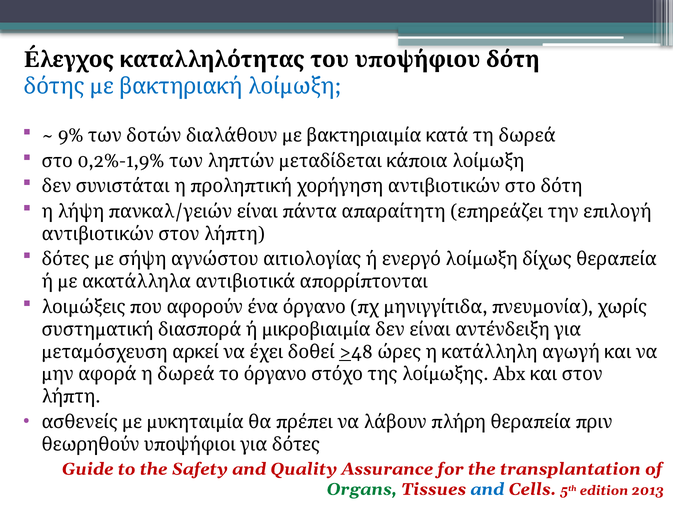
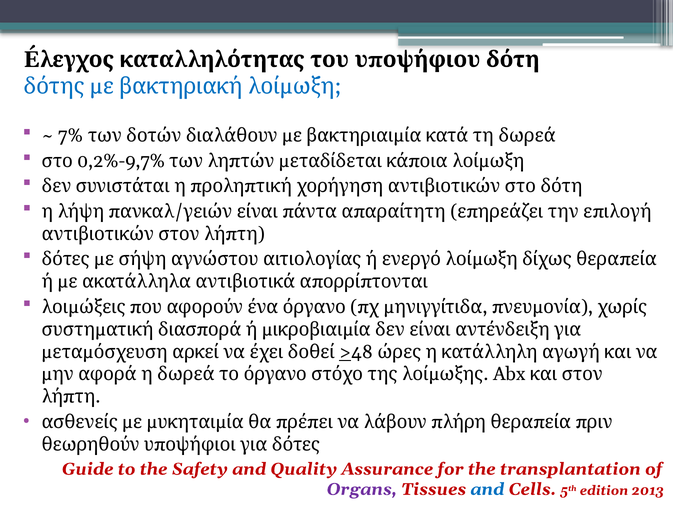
9%: 9% -> 7% (71, 136)
0,2%-1,9%: 0,2%-1,9% -> 0,2%-9,7% (121, 161)
Organs colour: green -> purple (362, 489)
